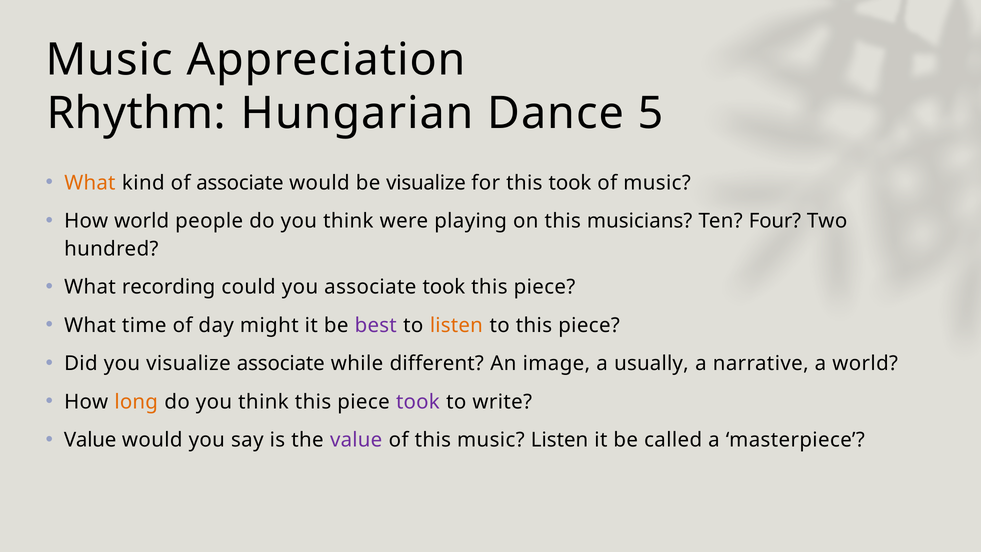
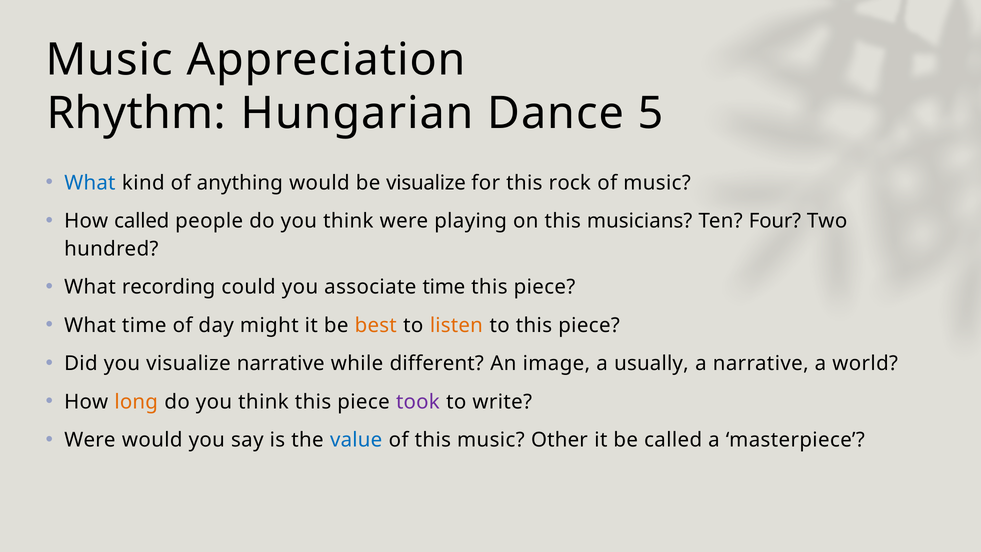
What colour: orange -> blue (90, 183)
of associate: associate -> anything (240, 183)
this took: took -> rock (570, 183)
How world: world -> called (142, 221)
associate took: took -> time (444, 287)
best colour: purple -> orange (376, 325)
visualize associate: associate -> narrative (281, 363)
Value: Value -> Were (90, 440)
value colour: purple -> blue (356, 440)
music Listen: Listen -> Other (559, 440)
